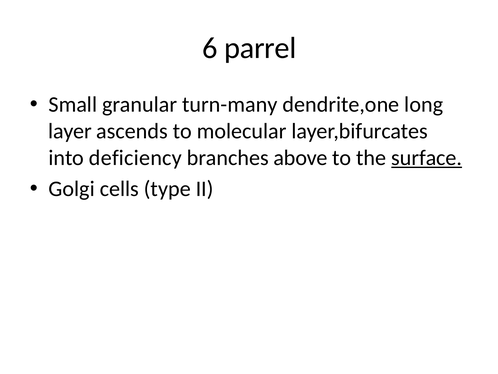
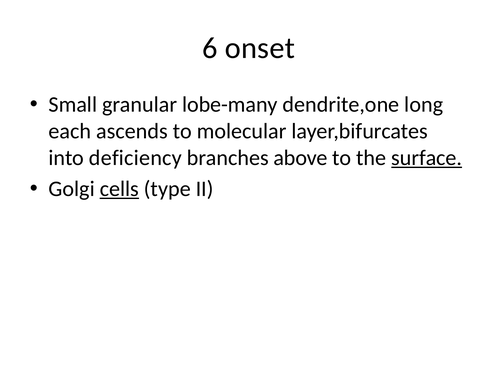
parrel: parrel -> onset (260, 48)
turn-many: turn-many -> lobe-many (230, 104)
layer: layer -> each (70, 131)
cells underline: none -> present (119, 189)
